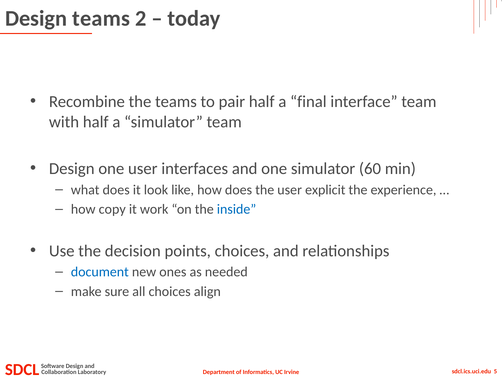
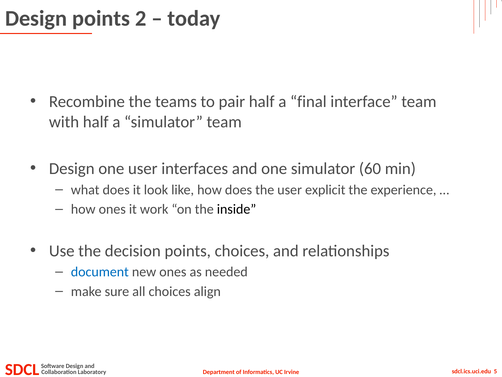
Design teams: teams -> points (101, 18)
how copy: copy -> ones (112, 209)
inside colour: blue -> black (237, 209)
